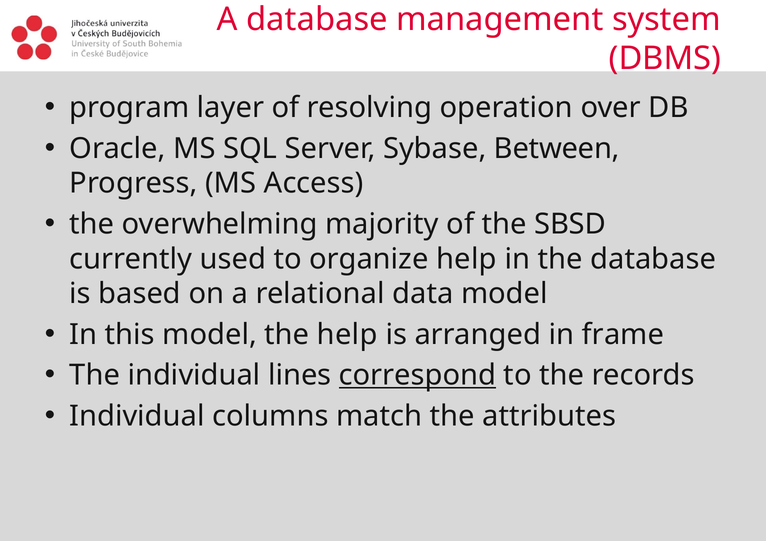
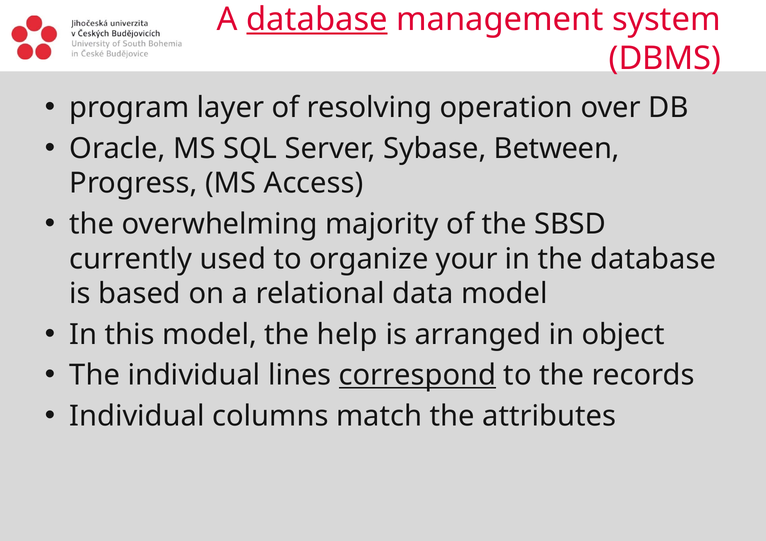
database underline: none -> present (317, 19)
organize help: help -> your (467, 259)
frame: frame -> object (623, 335)
